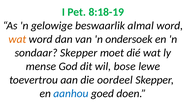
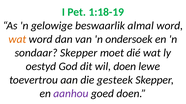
8:18-19: 8:18-19 -> 1:18-19 (106, 12)
mense: mense -> oestyd (41, 67)
wil bose: bose -> doen (125, 67)
oordeel: oordeel -> gesteek (115, 80)
aanhou colour: blue -> purple (71, 94)
